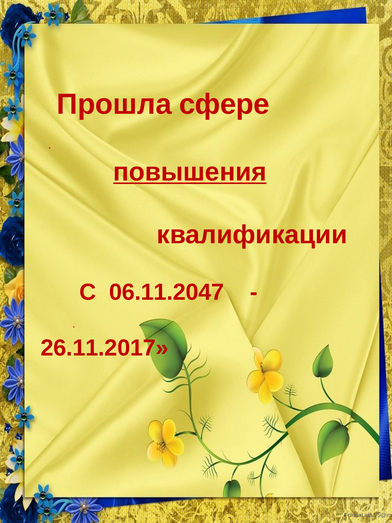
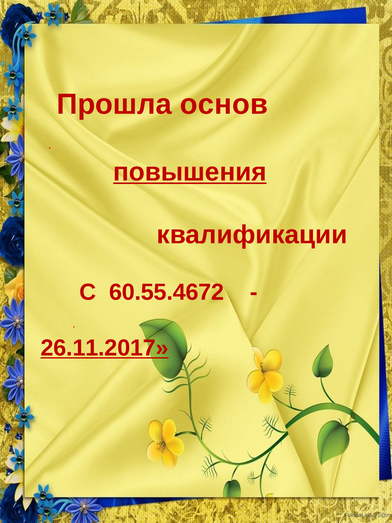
сфере: сфере -> основ (224, 104)
06.11.2047: 06.11.2047 -> 60.55.4672 (167, 292)
26.11.2017 underline: none -> present (105, 348)
